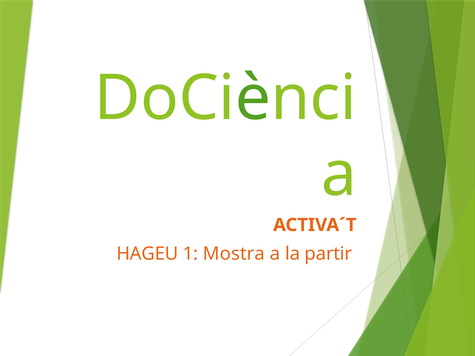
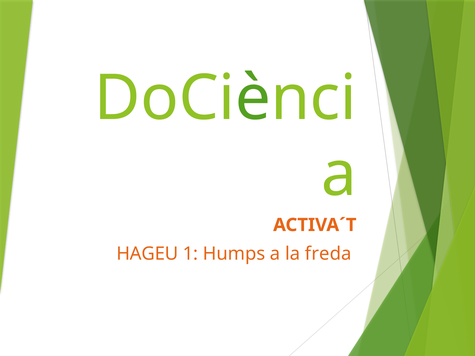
Mostra: Mostra -> Humps (234, 254)
partir: partir -> freda (328, 254)
